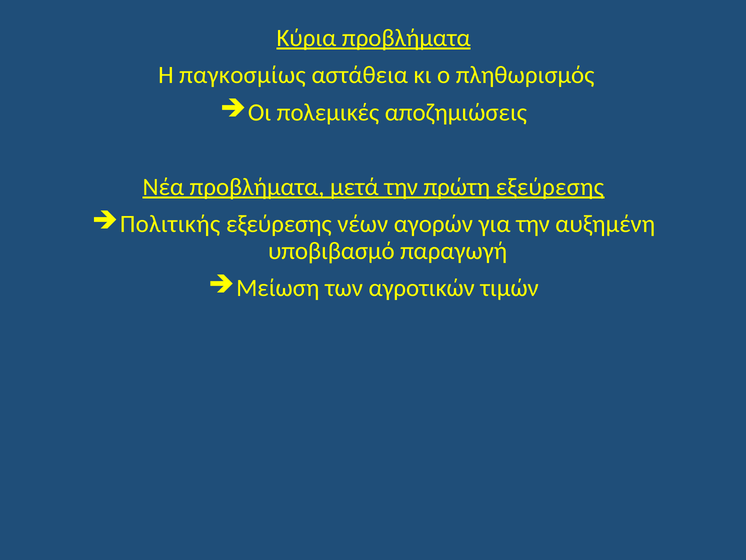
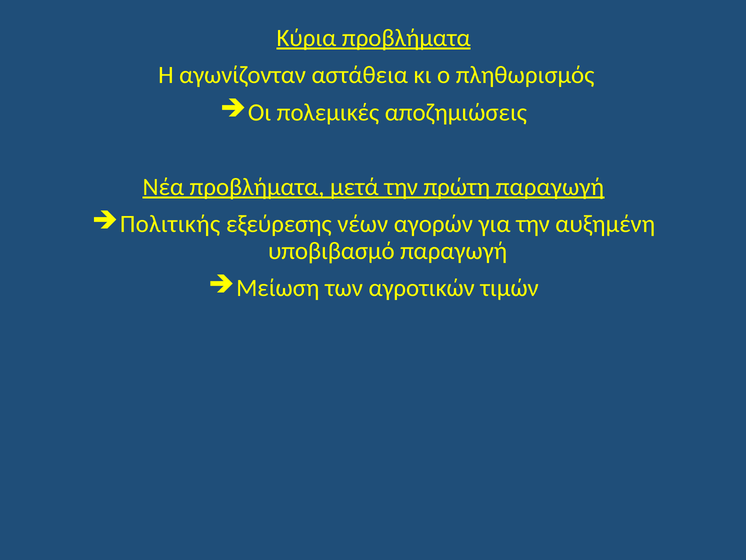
παγκοσμίως: παγκοσμίως -> αγωνίζονταν (243, 75)
πρώτη εξεύρεσης: εξεύρεσης -> παραγωγή (550, 187)
